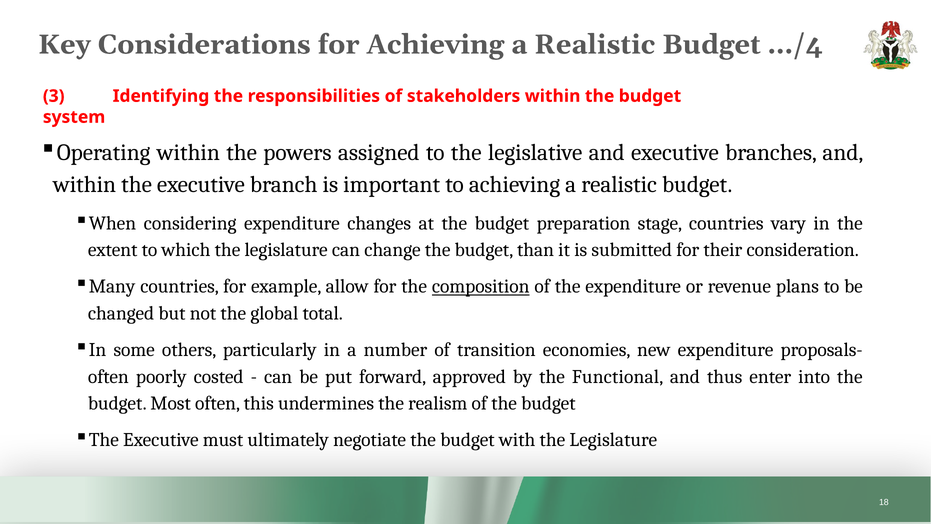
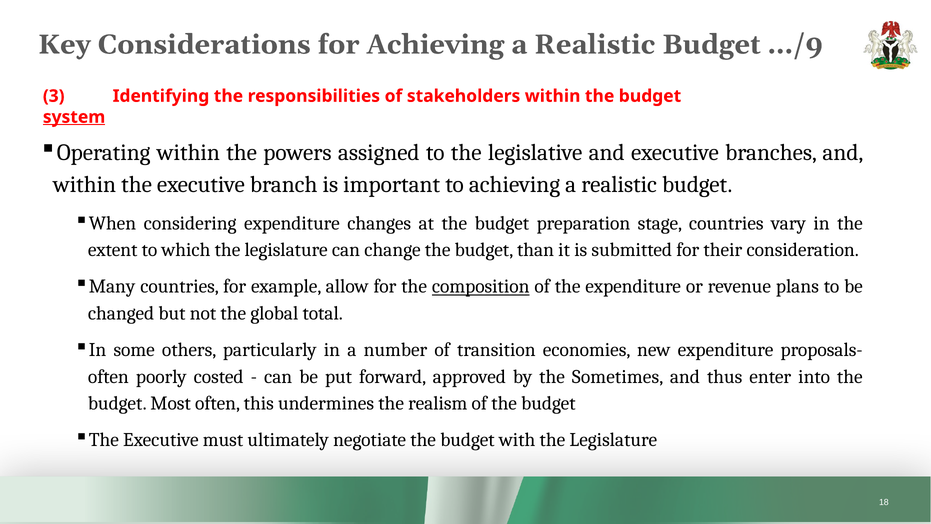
…/4: …/4 -> …/9 (795, 45)
system underline: none -> present (74, 117)
Functional: Functional -> Sometimes (618, 376)
